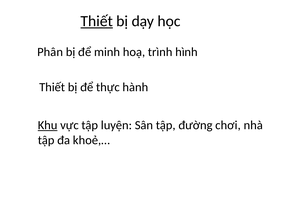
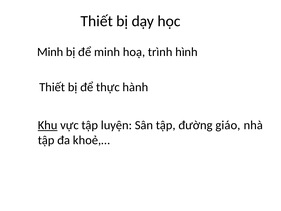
Thiết underline: present -> none (97, 21)
Phân: Phân -> Minh (50, 52)
chơi: chơi -> giáo (228, 125)
